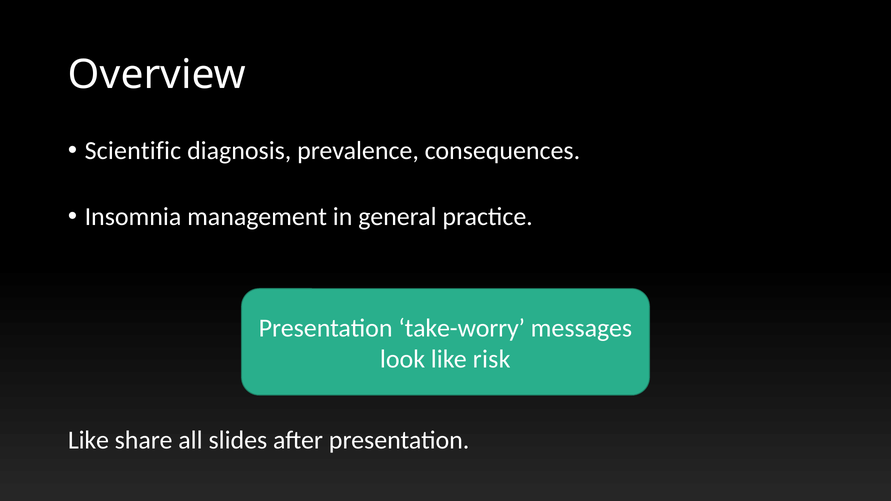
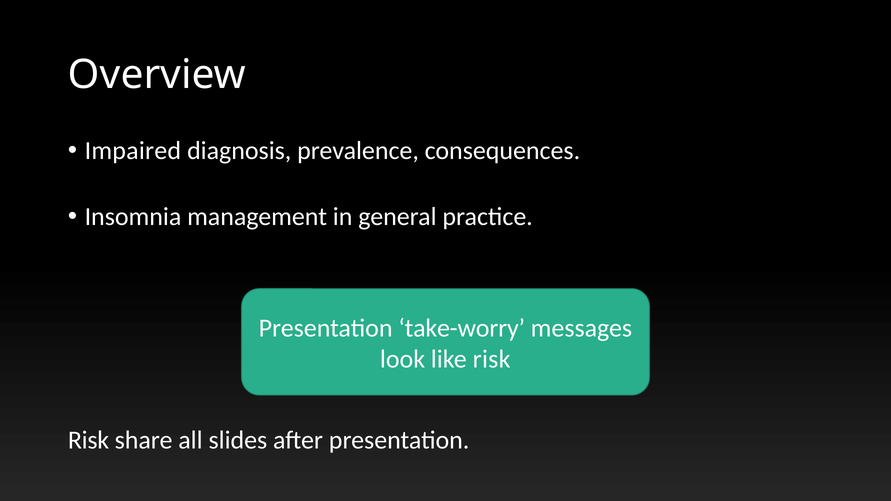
Scientific: Scientific -> Impaired (133, 151)
Like: Like -> Risk (89, 440)
